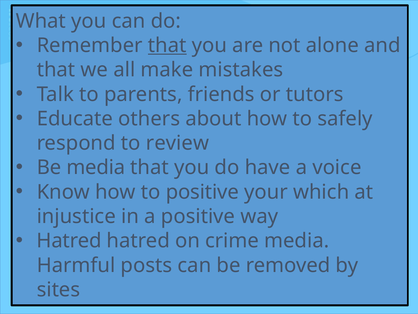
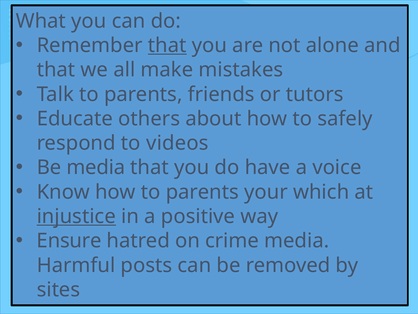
review: review -> videos (177, 143)
how to positive: positive -> parents (202, 192)
injustice underline: none -> present (76, 216)
Hatred: Hatred -> Ensure (69, 240)
